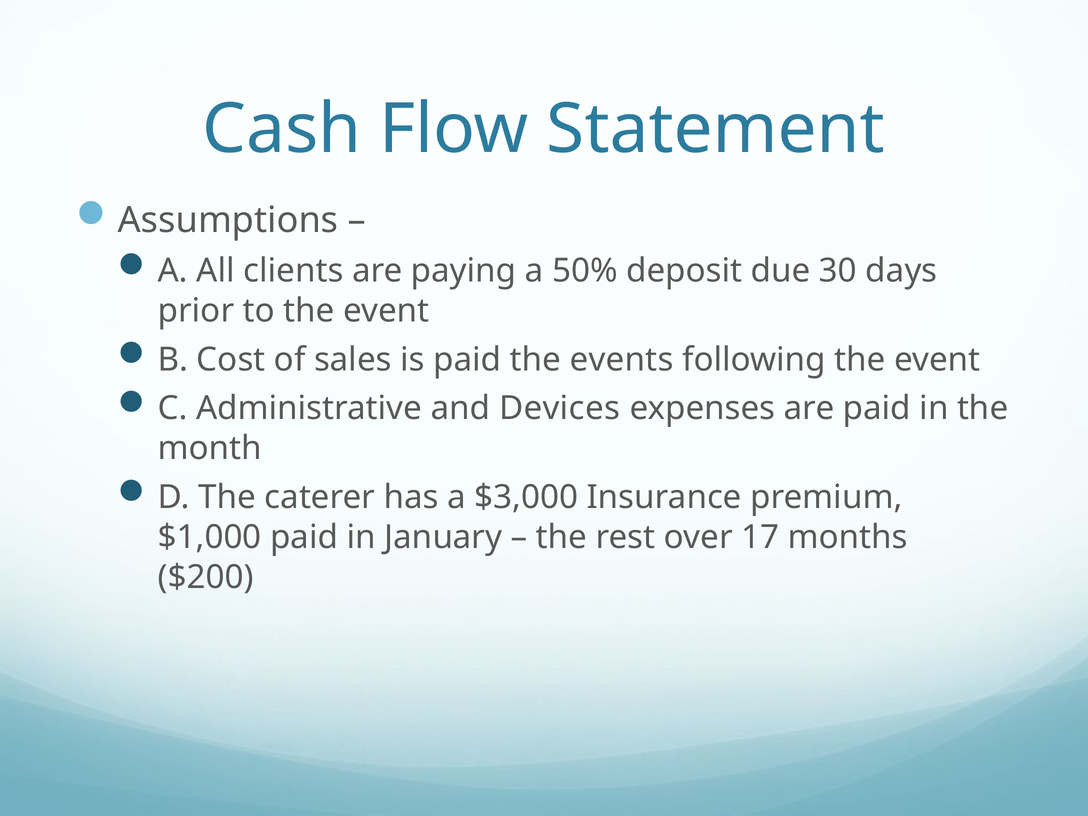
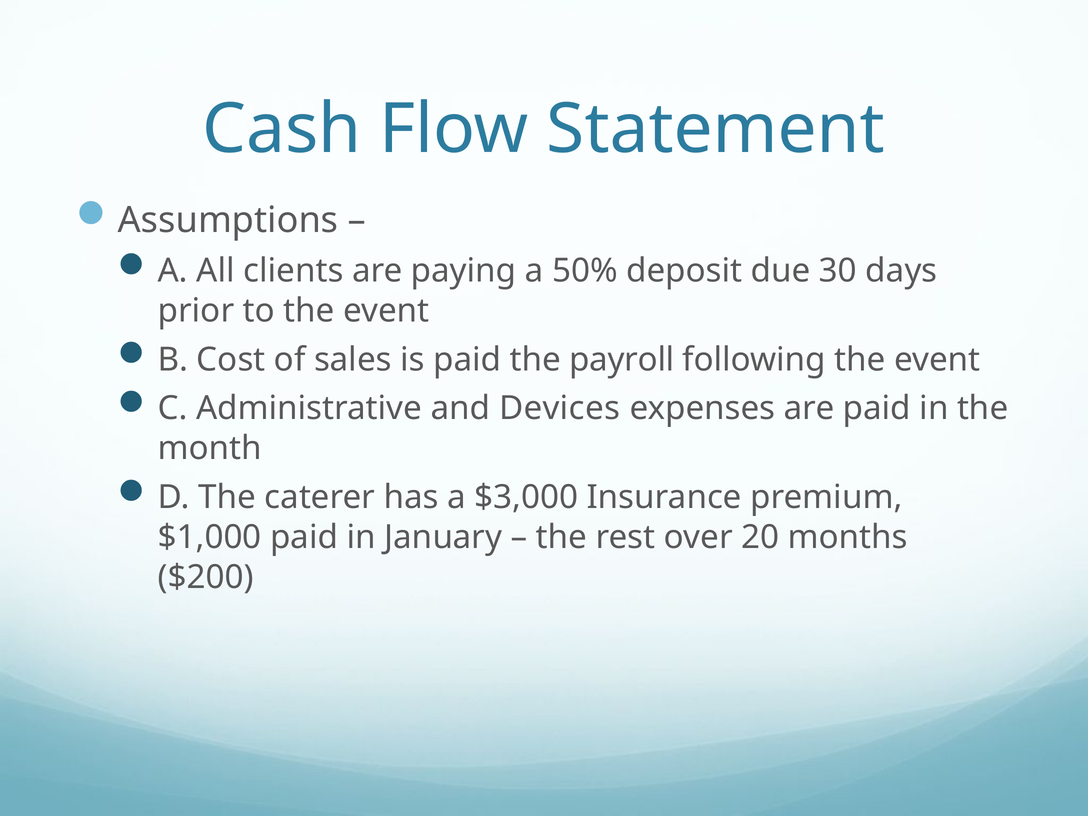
events: events -> payroll (622, 360)
17: 17 -> 20 (760, 537)
